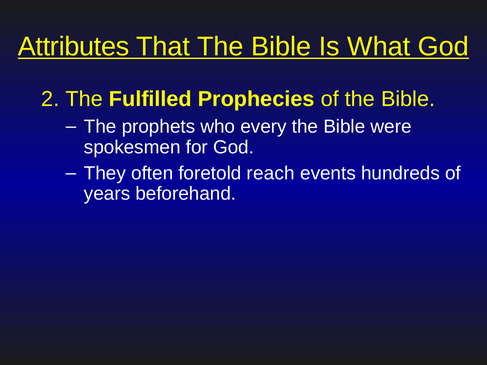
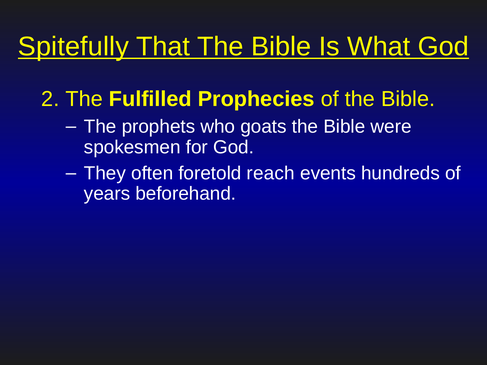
Attributes: Attributes -> Spitefully (73, 47)
every: every -> goats (264, 127)
